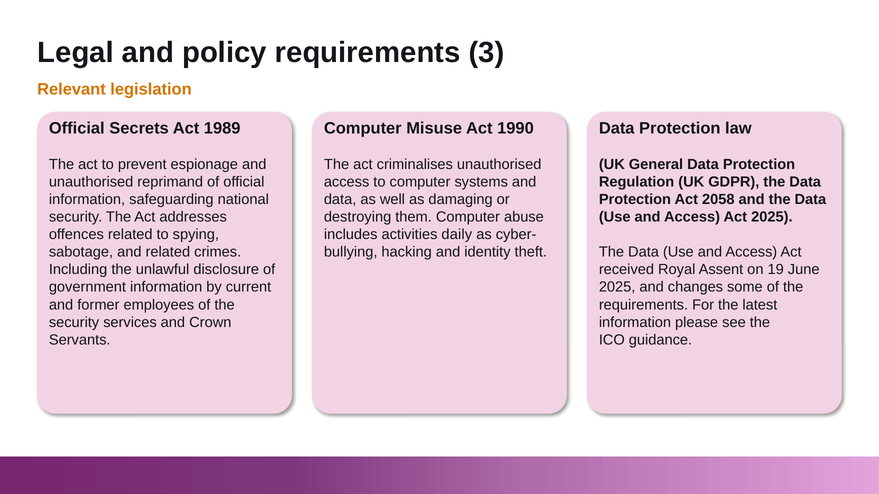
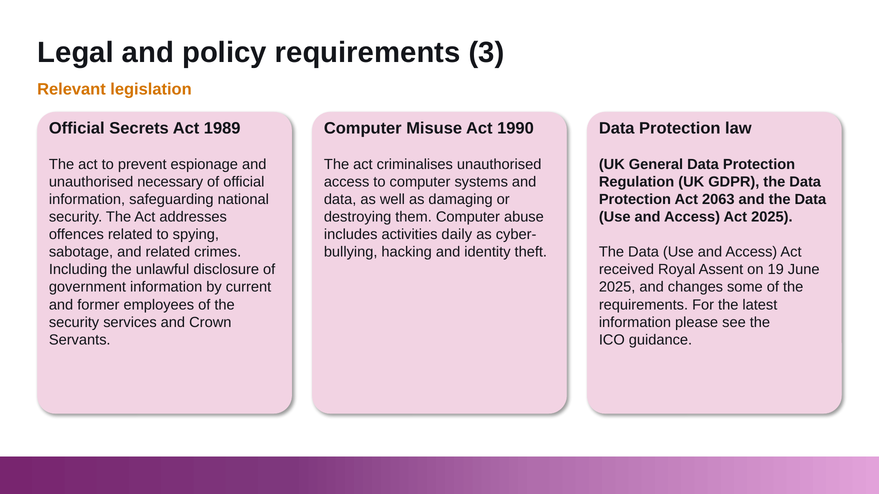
reprimand: reprimand -> necessary (170, 182)
2058: 2058 -> 2063 (718, 200)
